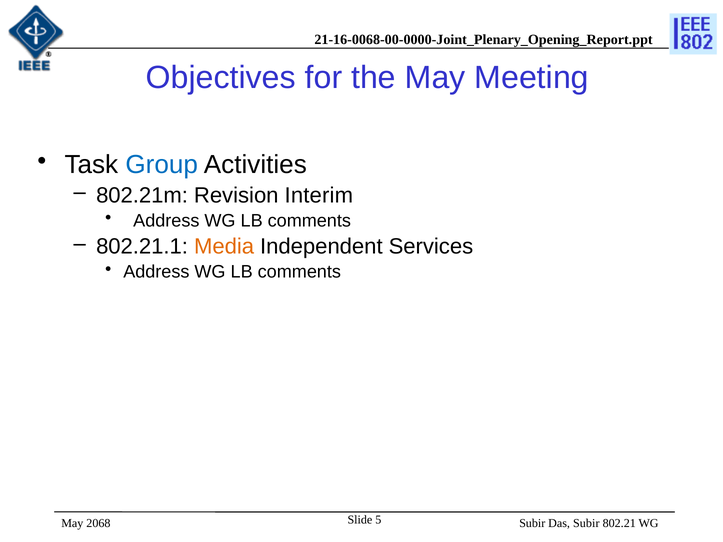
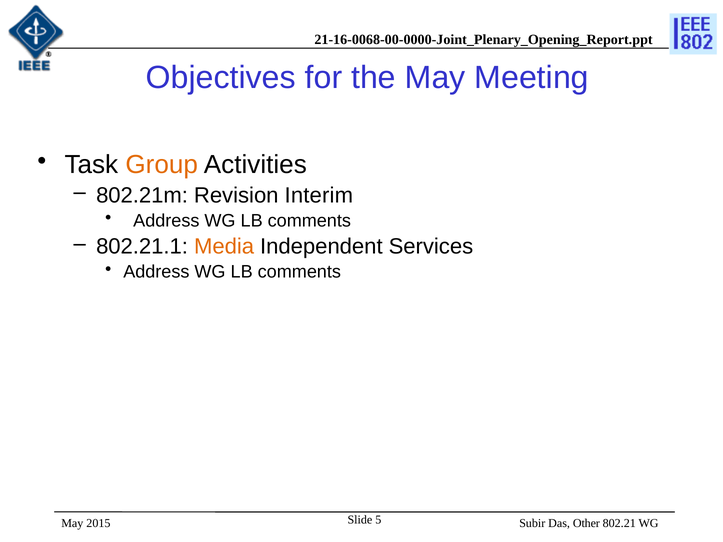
Group colour: blue -> orange (162, 165)
2068: 2068 -> 2015 (98, 524)
Das Subir: Subir -> Other (586, 524)
